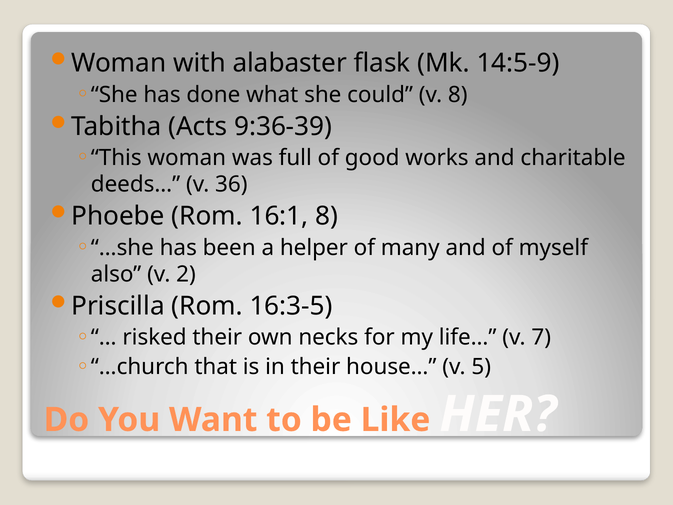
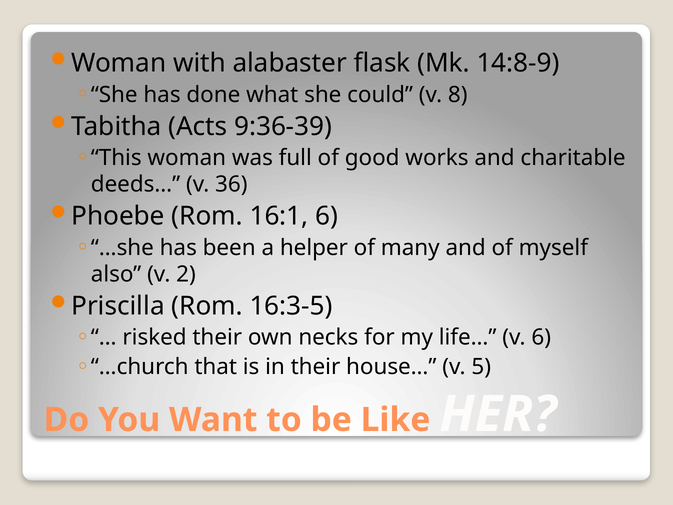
14:5-9: 14:5-9 -> 14:8-9 (518, 63)
16:1 8: 8 -> 6 (327, 216)
v 7: 7 -> 6 (541, 337)
